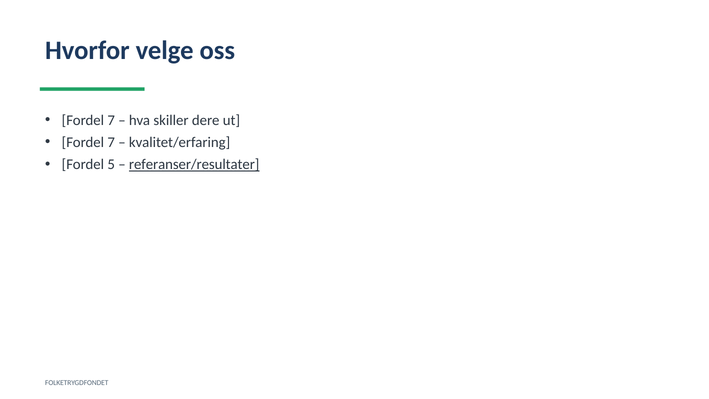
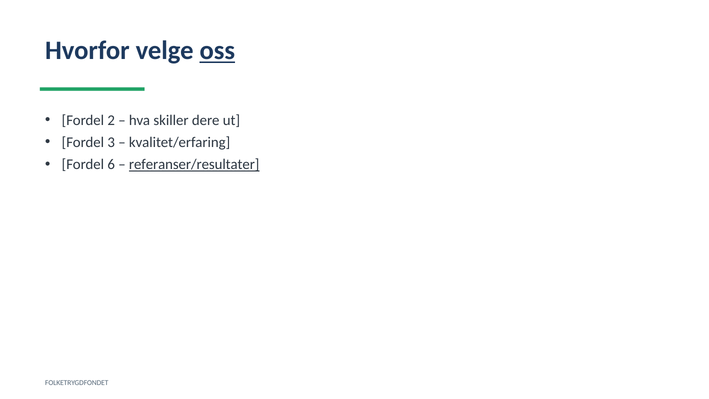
oss underline: none -> present (217, 51)
7: 7 -> 2 (111, 120)
7: 7 -> 3 (111, 142)
5: 5 -> 6 (111, 164)
